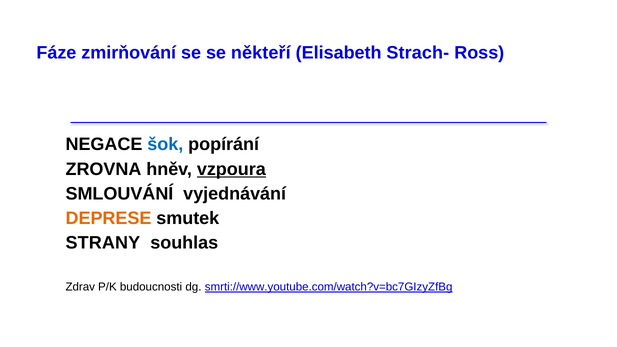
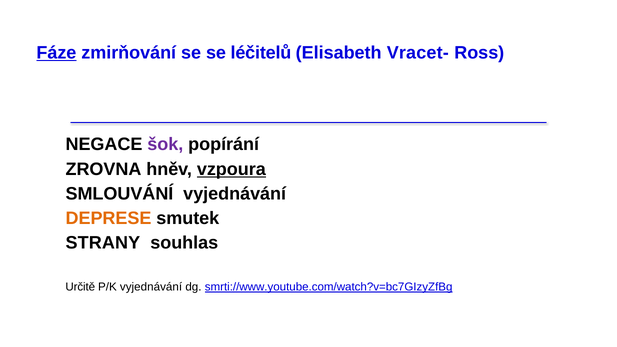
Fáze underline: none -> present (56, 53)
někteří: někteří -> léčitelů (261, 53)
Strach-: Strach- -> Vracet- (418, 53)
šok colour: blue -> purple (165, 145)
Zdrav: Zdrav -> Určitě (80, 287)
P/K budoucnosti: budoucnosti -> vyjednávání (151, 287)
